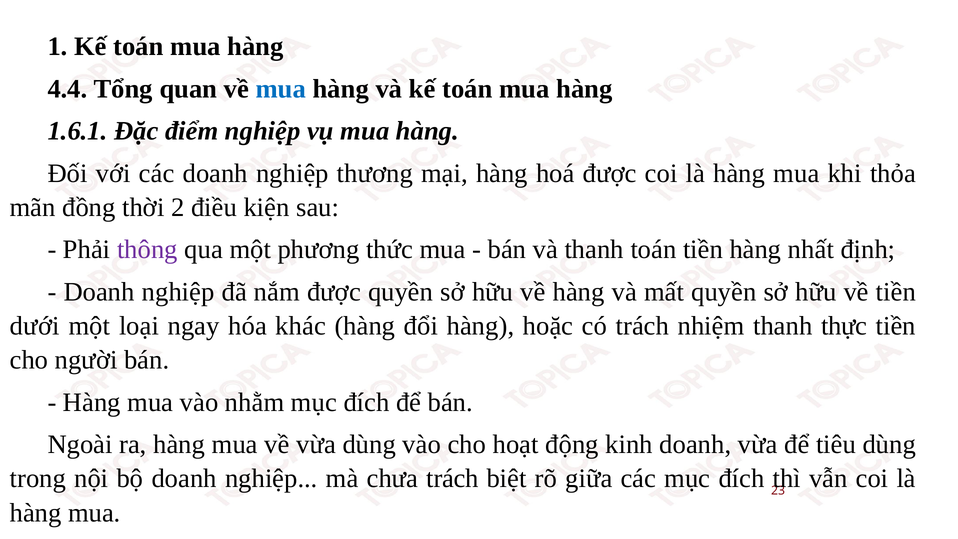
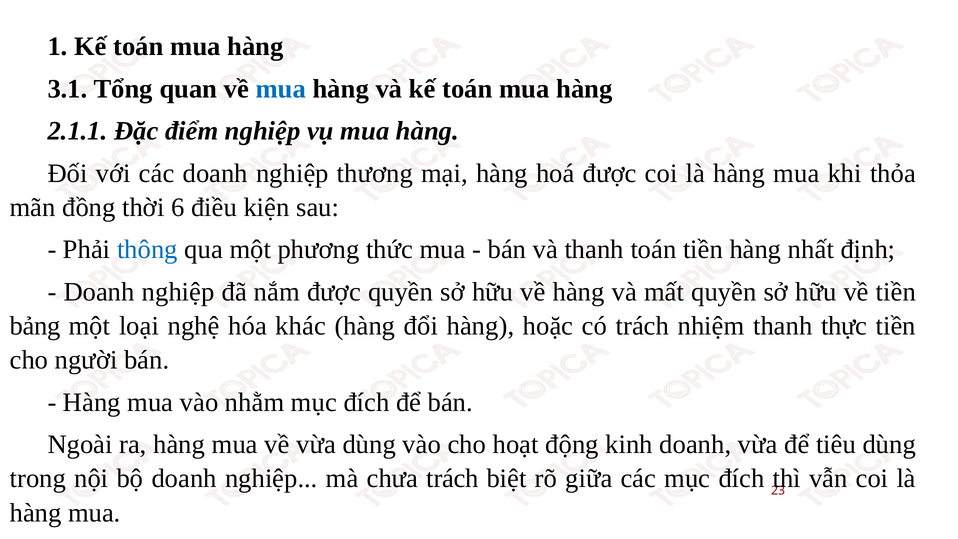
4.4: 4.4 -> 3.1 (67, 89)
1.6.1: 1.6.1 -> 2.1.1 (77, 131)
2: 2 -> 6 (178, 207)
thông colour: purple -> blue (147, 250)
dưới: dưới -> bảng (35, 326)
ngay: ngay -> nghệ (194, 326)
